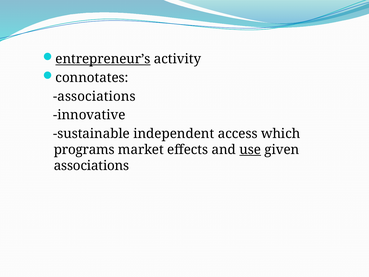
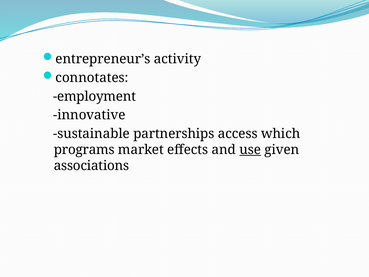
entrepreneur’s underline: present -> none (103, 59)
associations: associations -> employment (95, 96)
independent: independent -> partnerships (174, 134)
